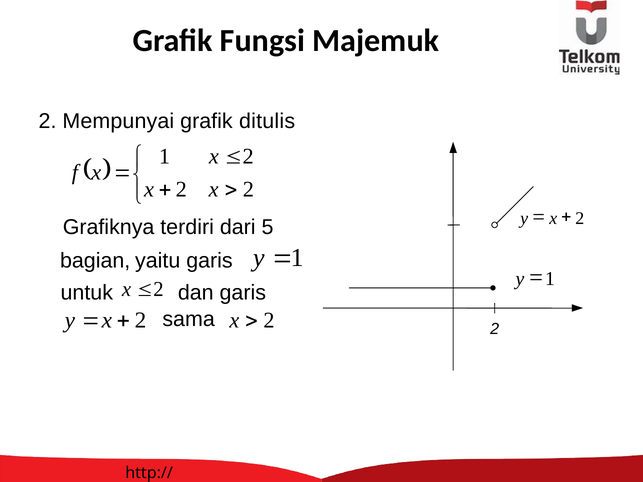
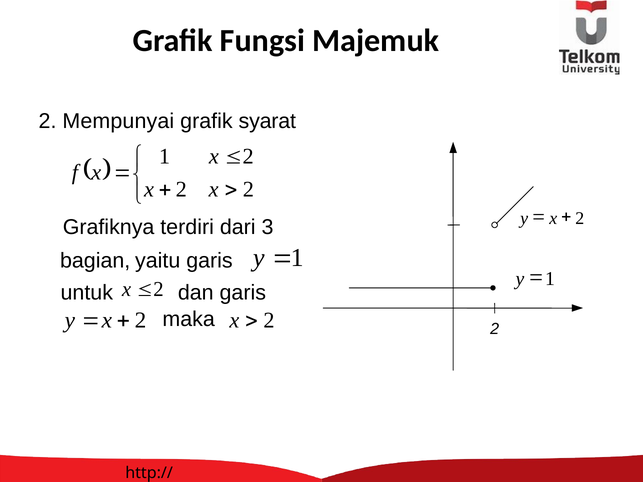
ditulis: ditulis -> syarat (267, 121)
5: 5 -> 3 (268, 227)
sama: sama -> maka (189, 319)
